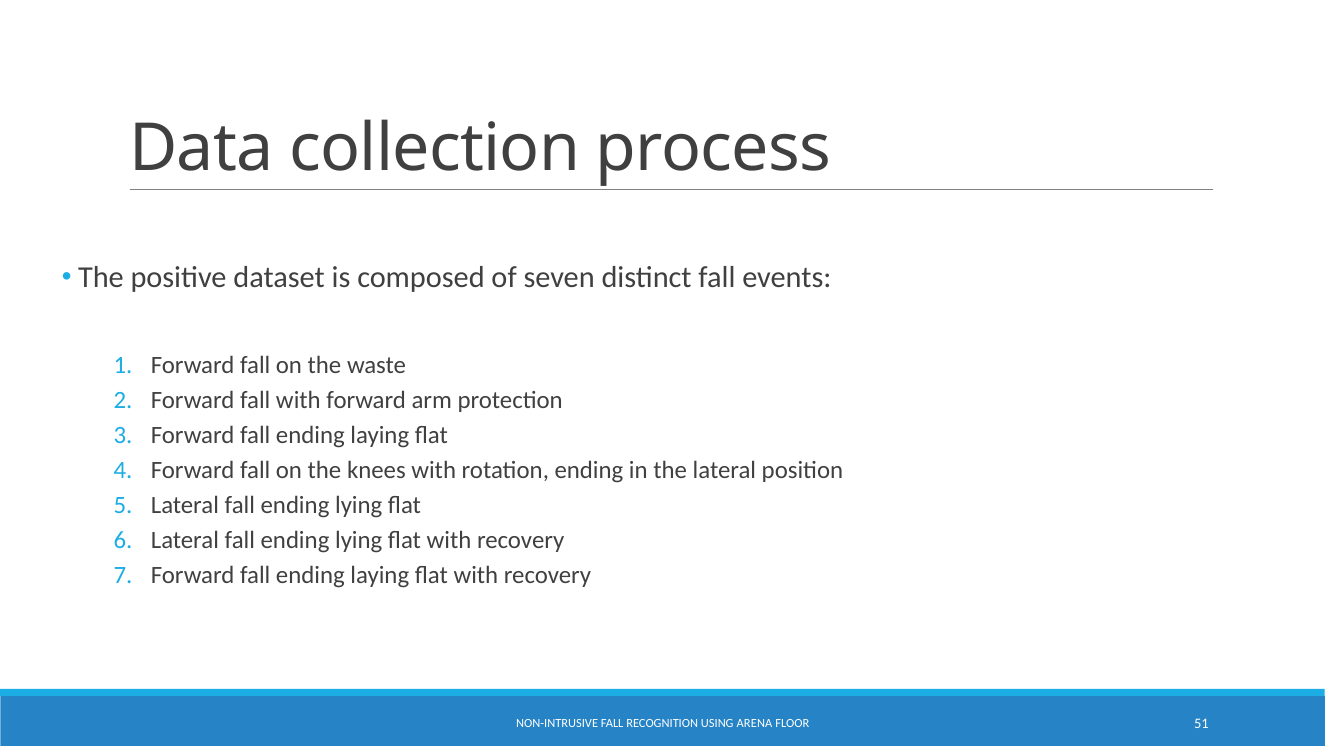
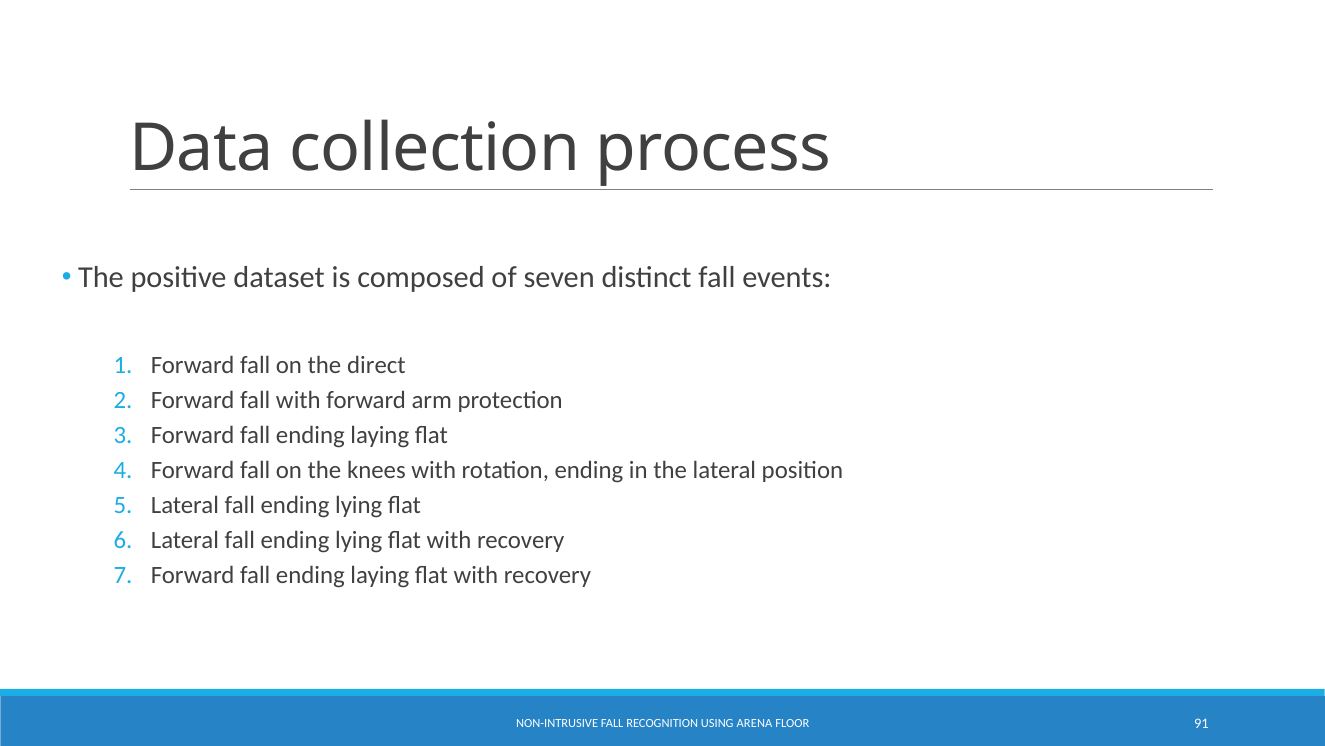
waste: waste -> direct (376, 364)
51: 51 -> 91 (1201, 723)
